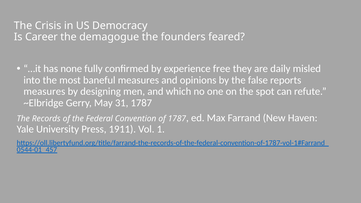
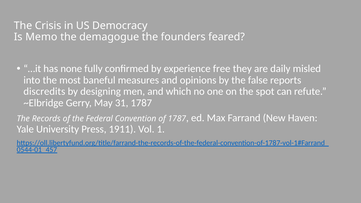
Career: Career -> Memo (41, 37)
measures: measures -> discredits (44, 91)
